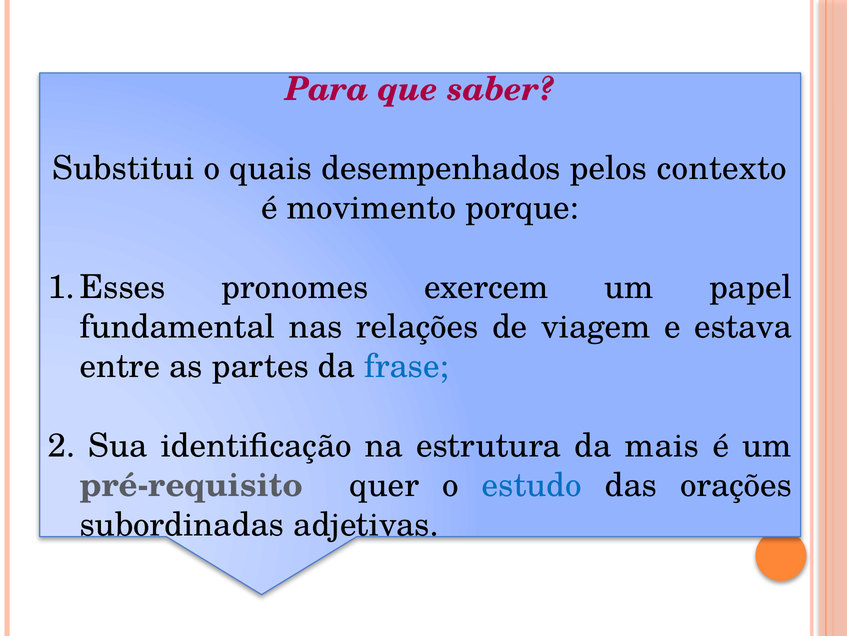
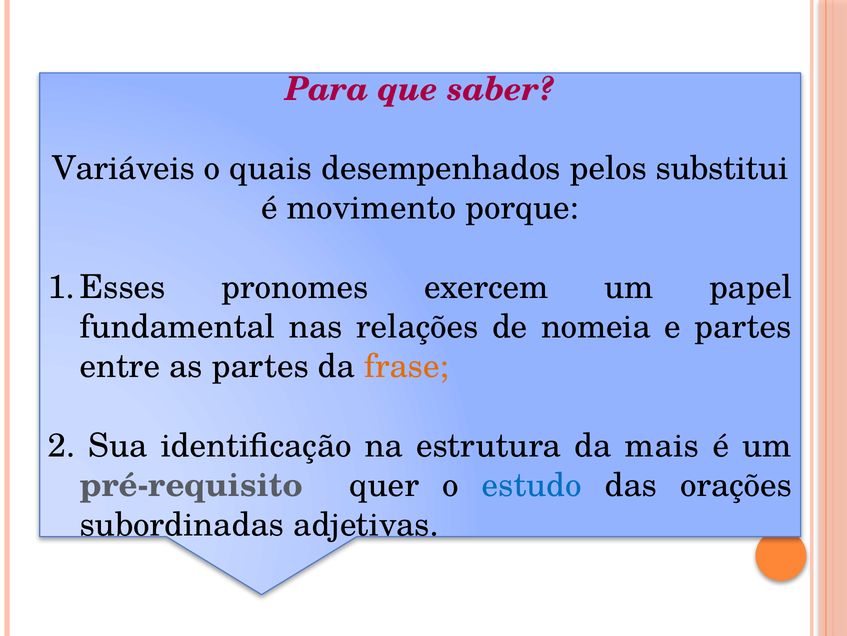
Substitui: Substitui -> Variáveis (124, 168)
contexto: contexto -> substitui (722, 168)
viagem: viagem -> nomeia (596, 326)
e estava: estava -> partes (743, 326)
frase colour: blue -> orange (406, 366)
